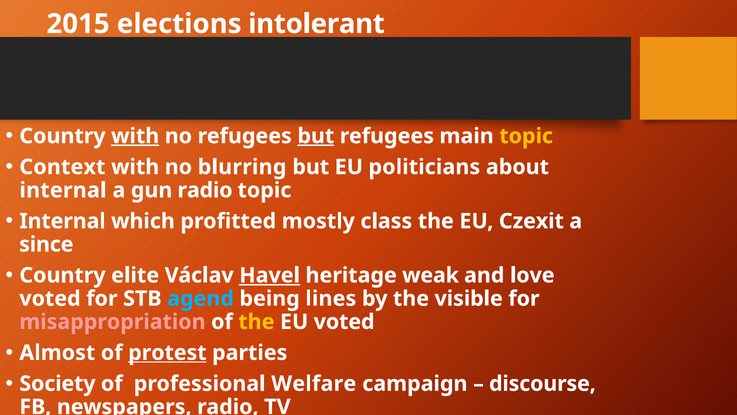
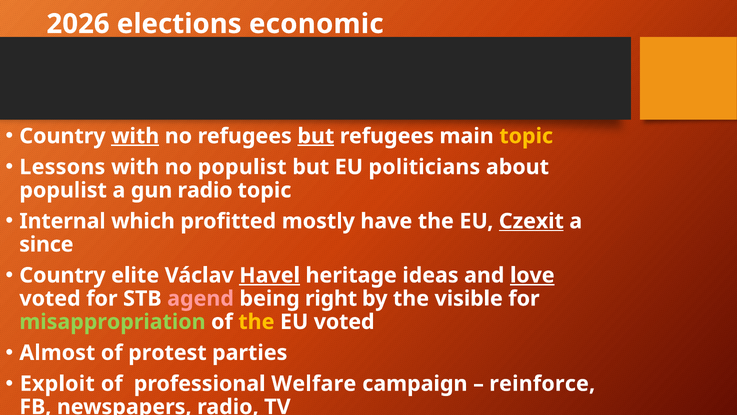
2015: 2015 -> 2026 (78, 24)
intolerant: intolerant -> economic (316, 24)
Context: Context -> Lessons (62, 167)
no blurring: blurring -> populist (242, 167)
internal: internal -> populist (63, 190)
class: class -> have (386, 221)
Czexit underline: none -> present (531, 221)
weak: weak -> ideas (430, 275)
love underline: none -> present (532, 275)
agend colour: light blue -> pink (201, 298)
lines: lines -> right (331, 298)
misappropriation colour: pink -> light green (112, 322)
protest underline: present -> none (167, 352)
Society: Society -> Exploit (57, 383)
discourse: discourse -> reinforce (542, 383)
